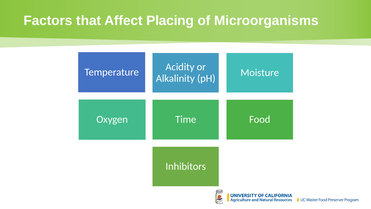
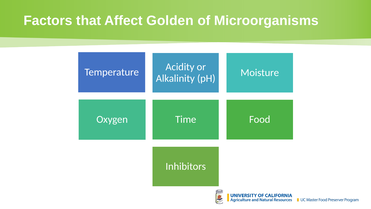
Placing: Placing -> Golden (170, 21)
